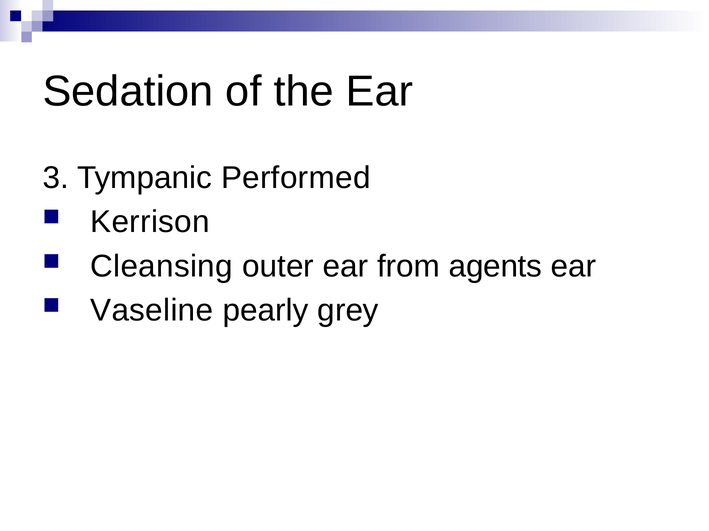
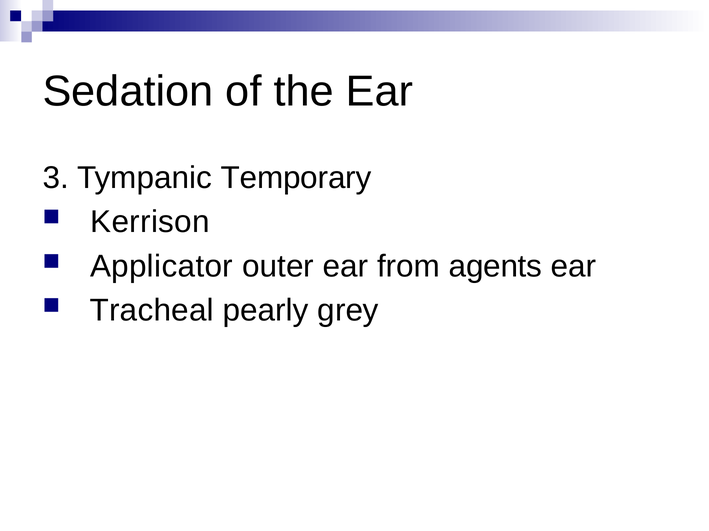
Performed: Performed -> Temporary (296, 178)
Cleansing: Cleansing -> Applicator (161, 267)
Vaseline: Vaseline -> Tracheal (152, 311)
